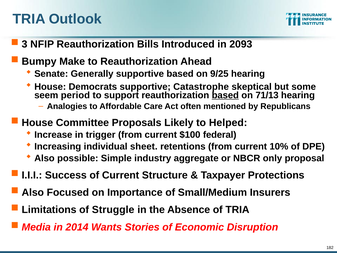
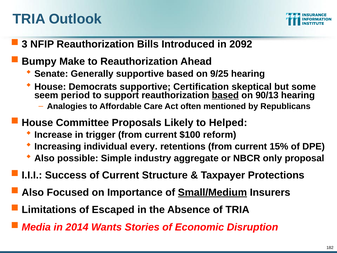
2093: 2093 -> 2092 (241, 44)
Catastrophe: Catastrophe -> Certification (201, 87)
71/13: 71/13 -> 90/13 (267, 95)
federal: federal -> reform (220, 135)
sheet: sheet -> every (144, 146)
10%: 10% -> 15% (279, 146)
Small/Medium underline: none -> present (212, 192)
Struggle: Struggle -> Escaped (113, 210)
